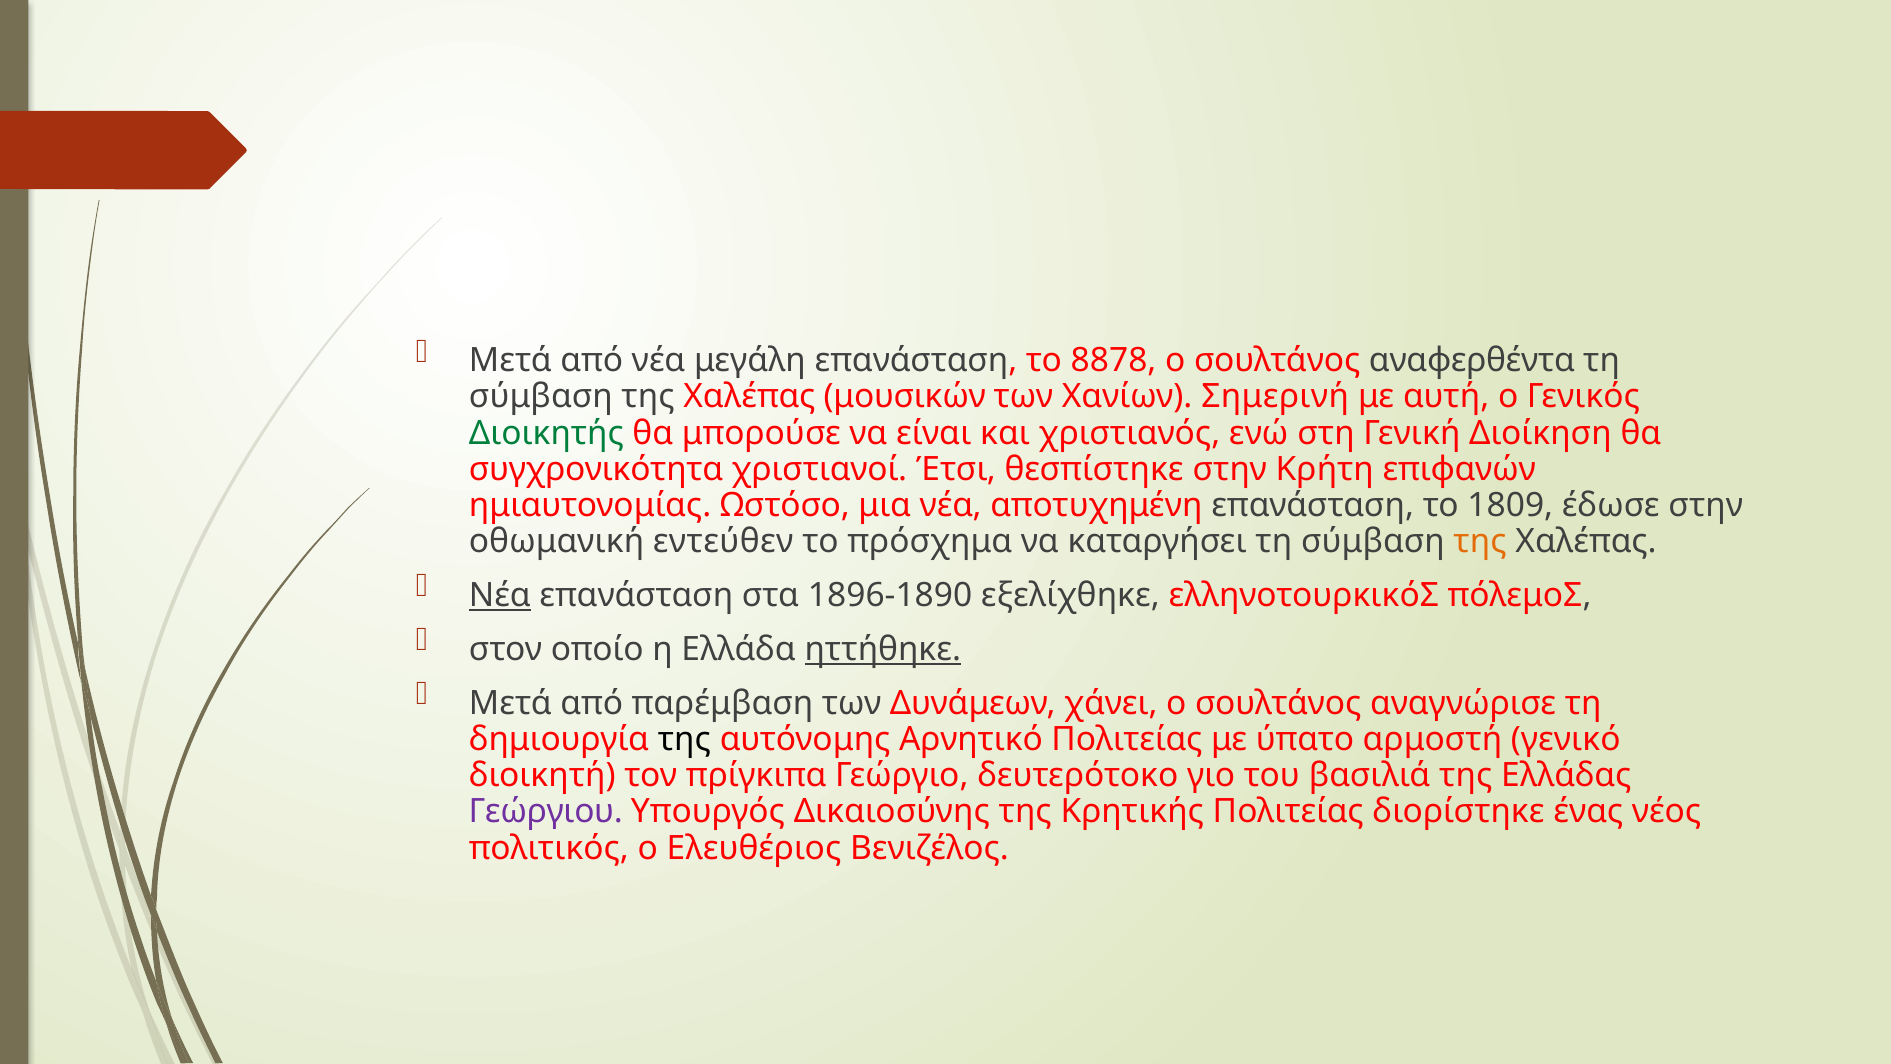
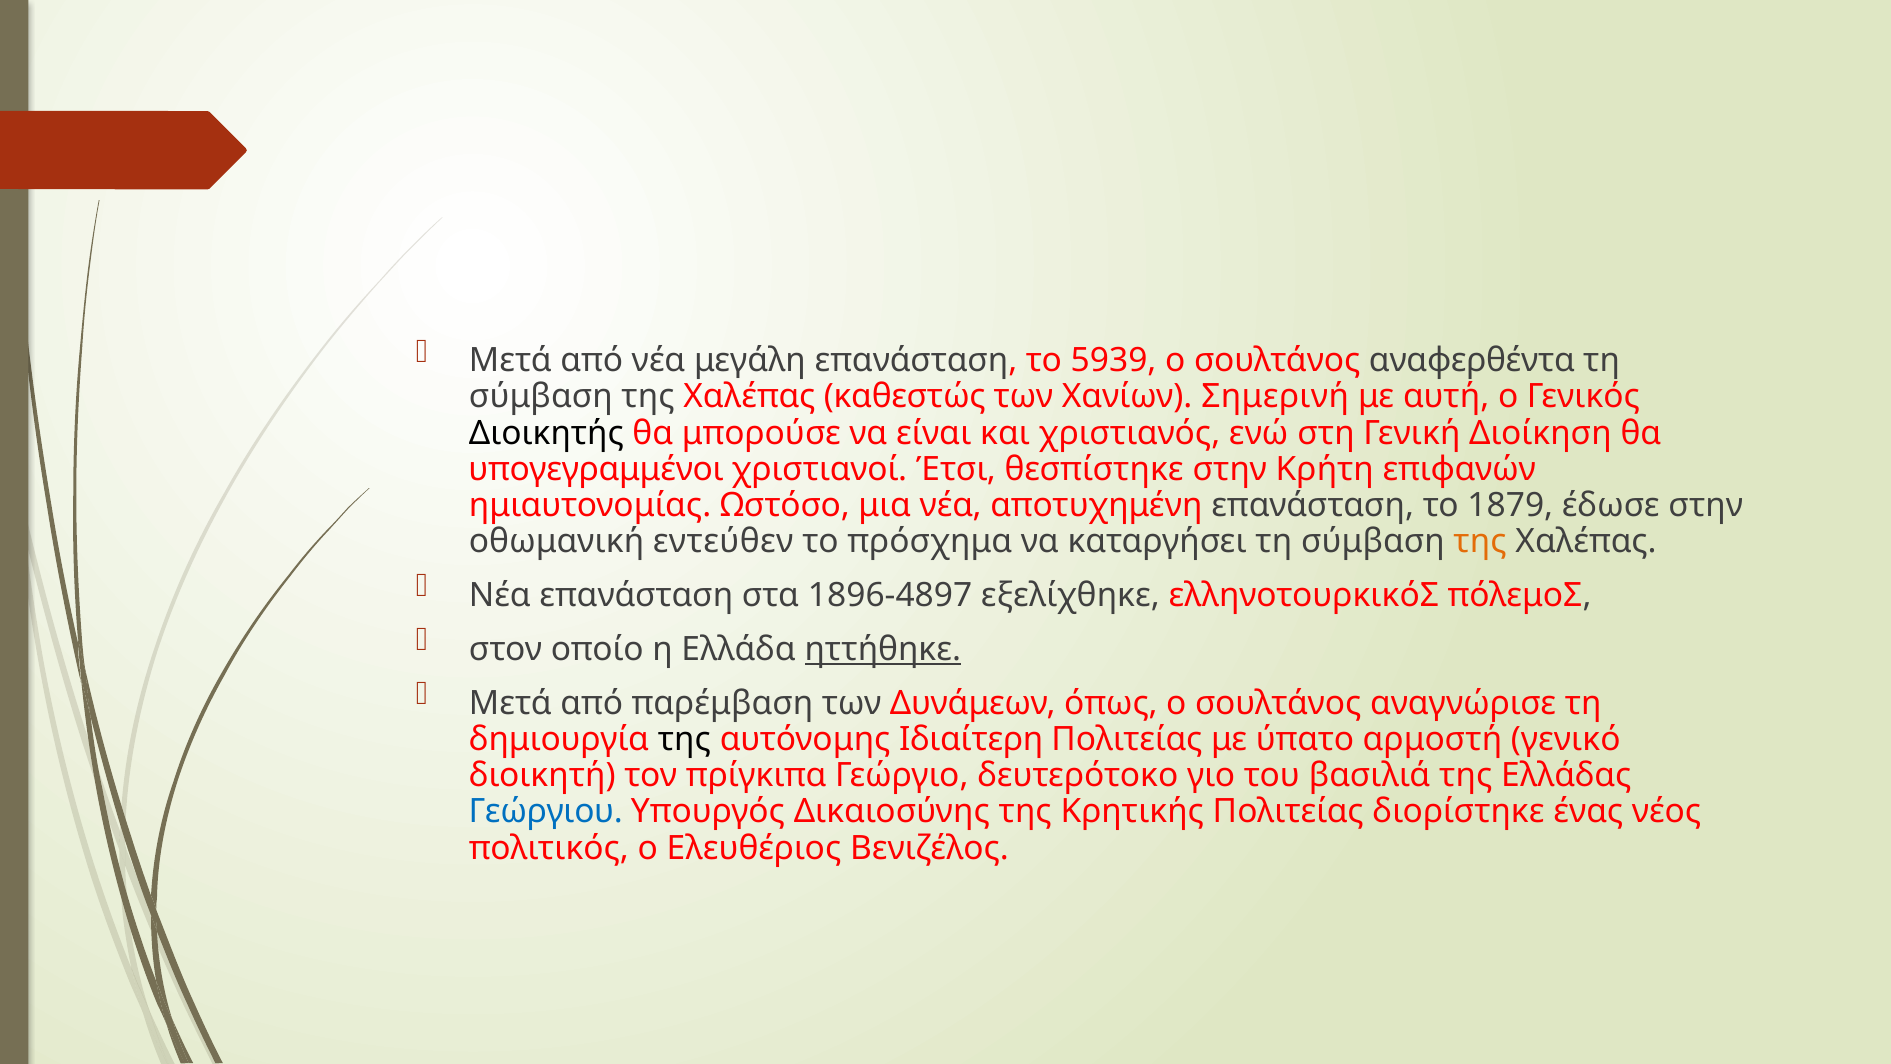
8878: 8878 -> 5939 (1114, 360)
μουσικών: μουσικών -> καθεστώς (905, 397)
Διοικητής colour: green -> black (546, 433)
συγχρονικότητα: συγχρονικότητα -> υπογεγραμμένοι (596, 469)
1809: 1809 -> 1879 (1510, 505)
Νέα underline: present -> none (500, 595)
1896-1890: 1896-1890 -> 1896-4897 (890, 595)
χάνει: χάνει -> όπως (1111, 703)
Αρνητικό: Αρνητικό -> Ιδιαίτερη (971, 739)
Γεώργιου colour: purple -> blue (546, 812)
